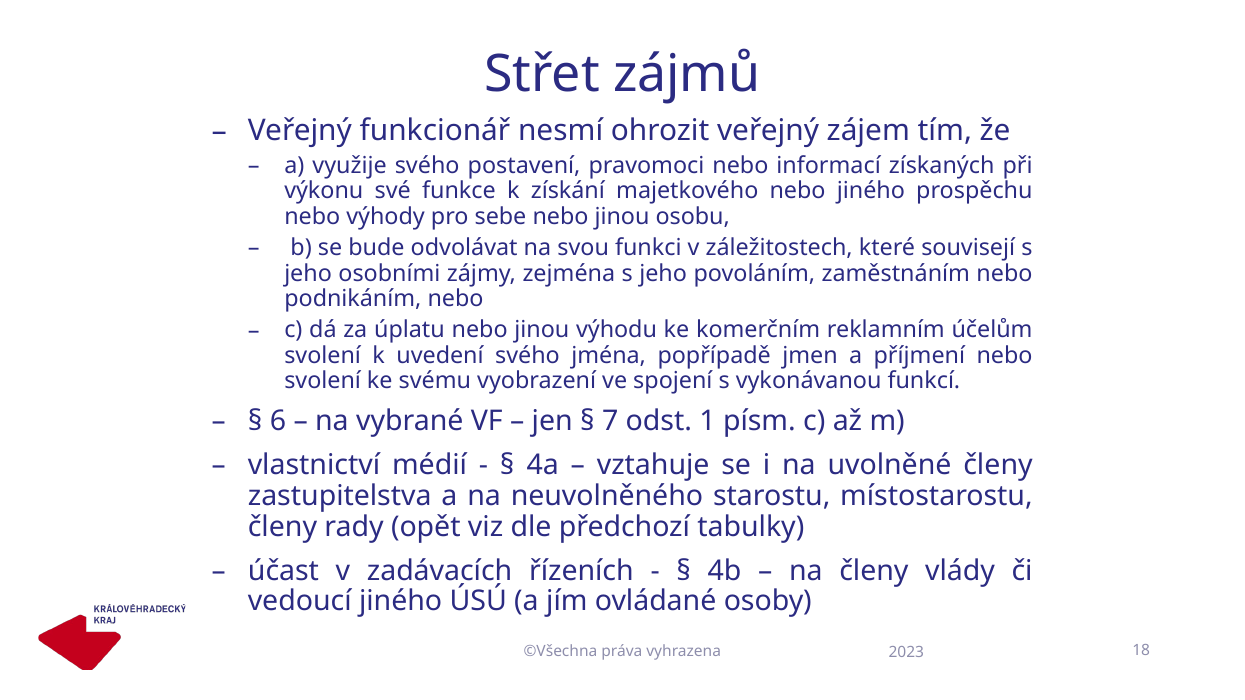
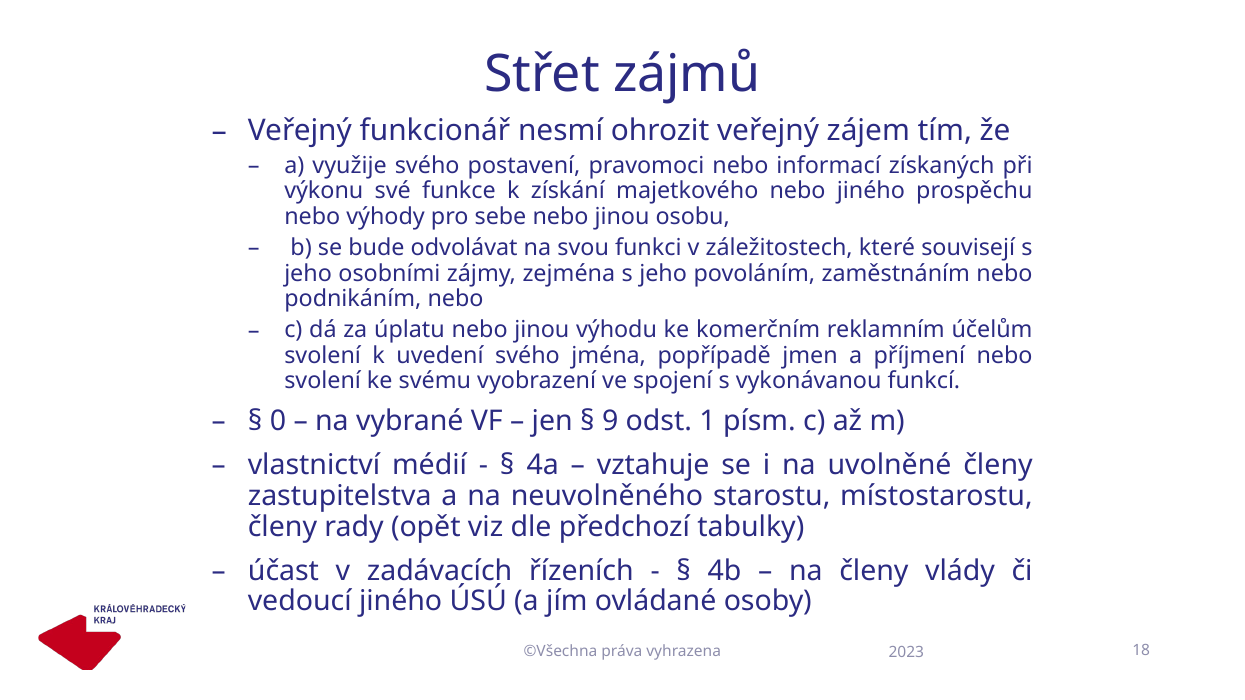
6: 6 -> 0 (278, 422)
7: 7 -> 9 (610, 422)
